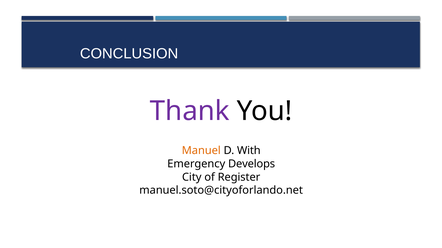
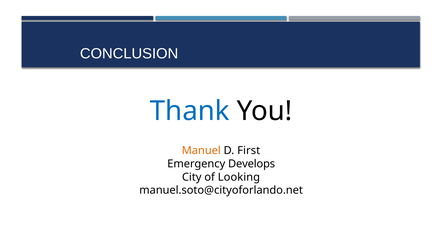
Thank colour: purple -> blue (190, 111)
With: With -> First (249, 151)
Register: Register -> Looking (239, 178)
